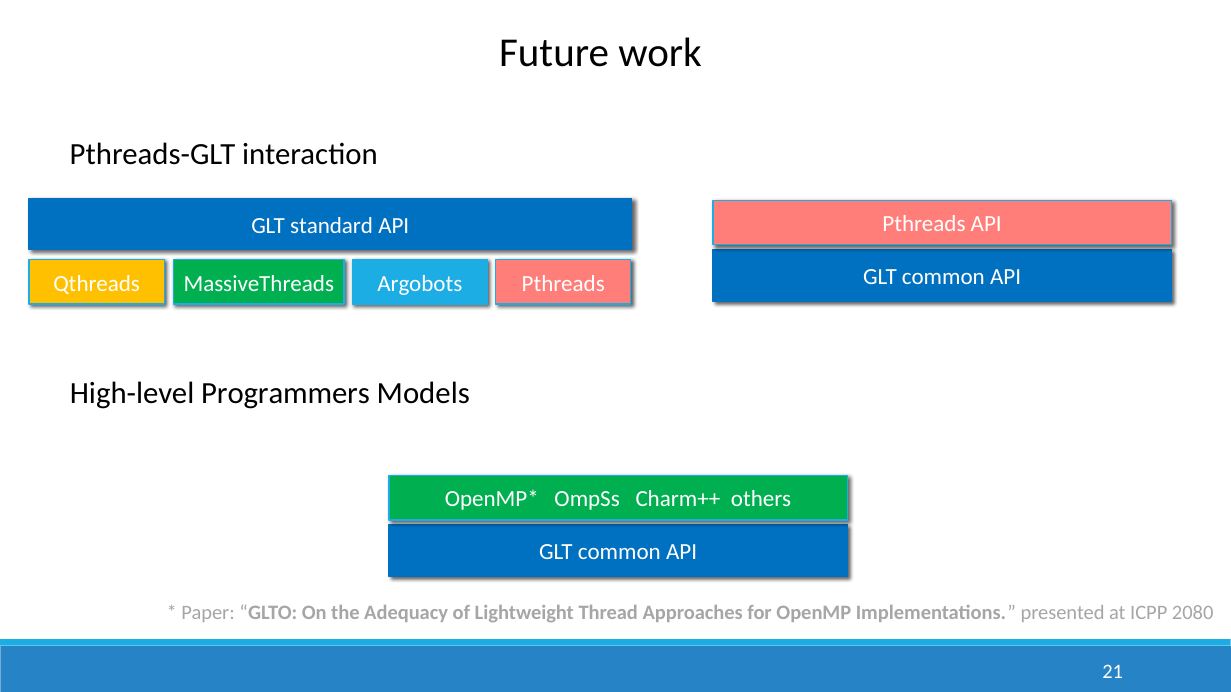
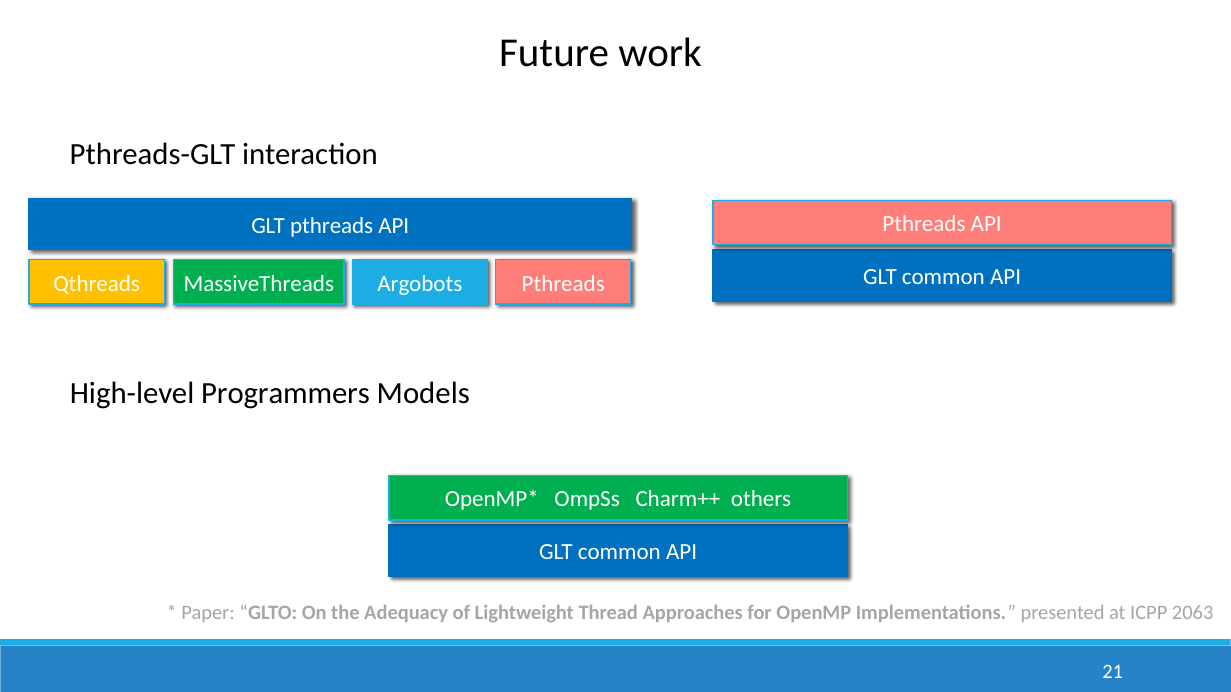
GLT standard: standard -> pthreads (332, 226)
2080: 2080 -> 2063 (1193, 613)
